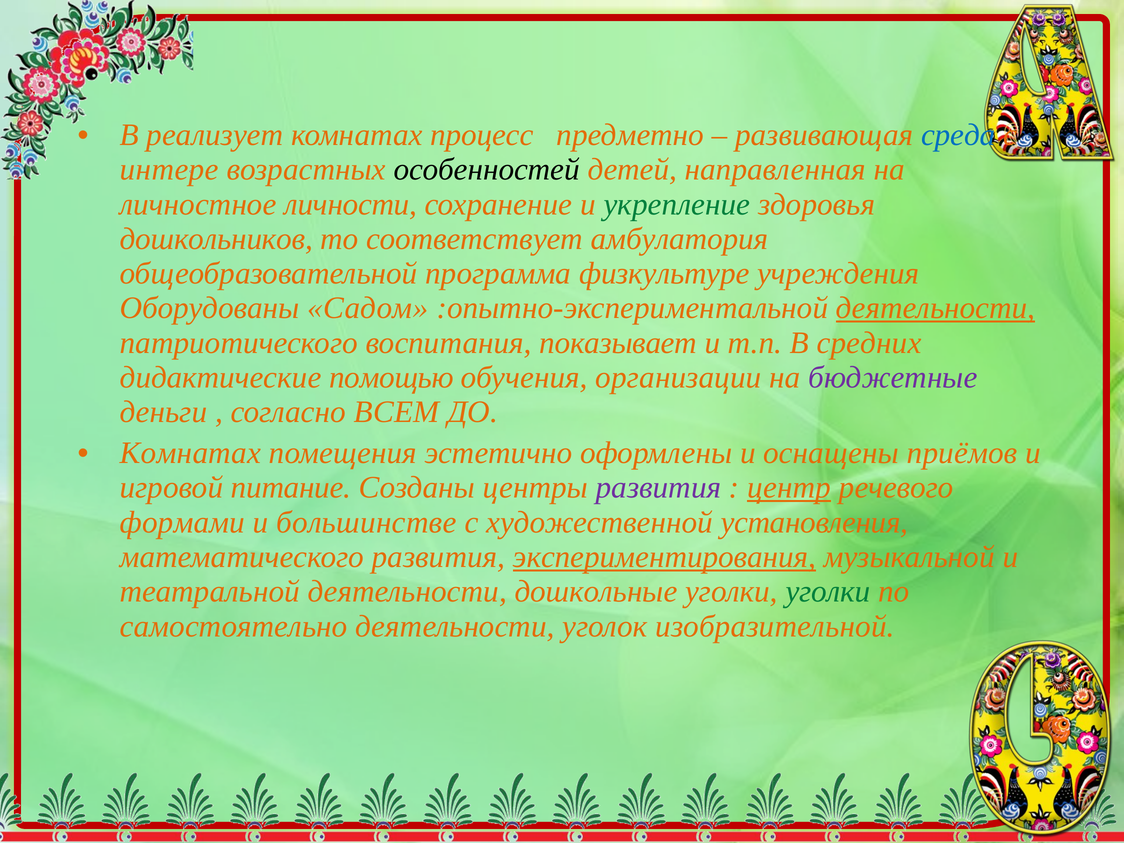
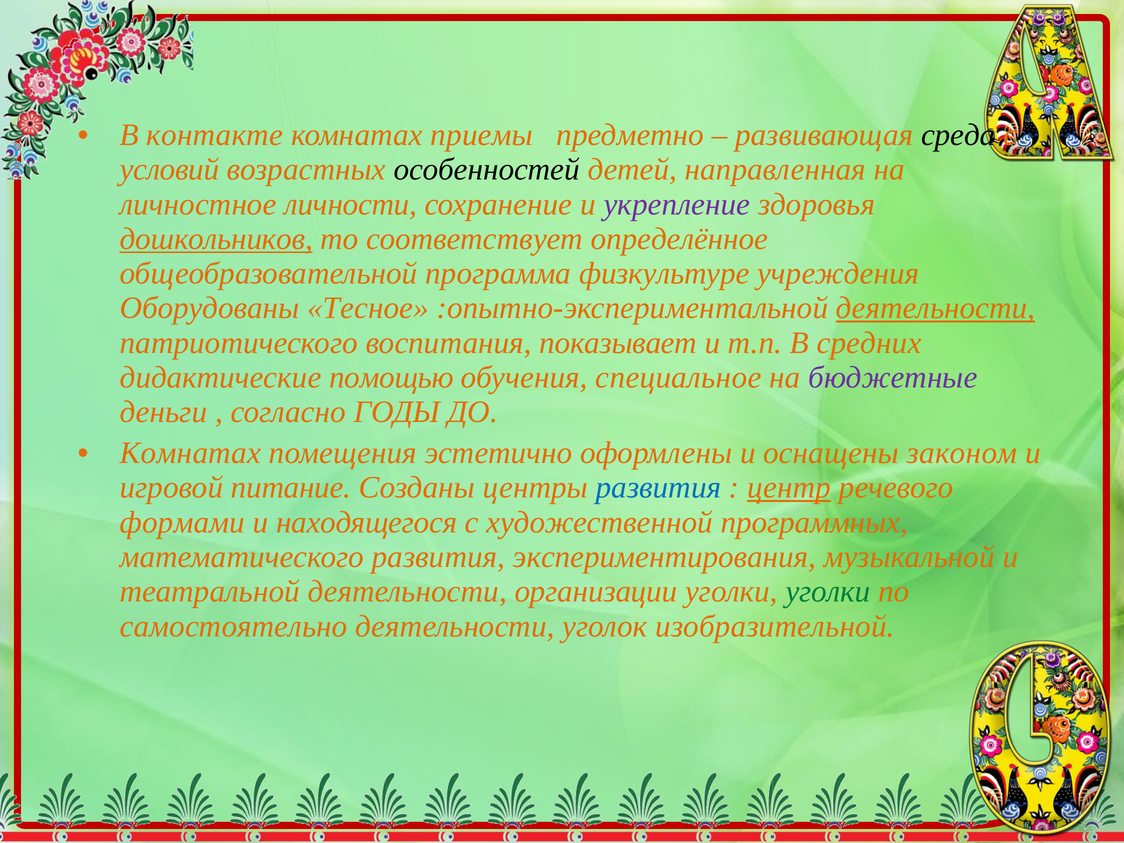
реализует: реализует -> контакте (215, 135)
процесс: процесс -> приемы (482, 135)
среда colour: blue -> black (958, 135)
интере: интере -> условий (170, 170)
укрепление colour: green -> purple (677, 204)
дошкольников underline: none -> present (216, 239)
амбулатория: амбулатория -> определённое (679, 239)
Садом: Садом -> Тесное (368, 308)
организации: организации -> специальное (678, 377)
ВСЕМ: ВСЕМ -> ГОДЫ (397, 412)
приёмов: приёмов -> законом (962, 453)
развития colour: purple -> blue (658, 488)
большинстве: большинстве -> находящегося (367, 522)
установления: установления -> программных (814, 522)
экспериментирования underline: present -> none (664, 557)
дошкольные: дошкольные -> организации (596, 592)
